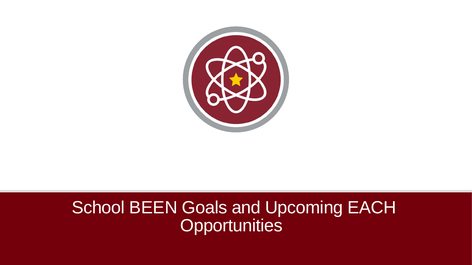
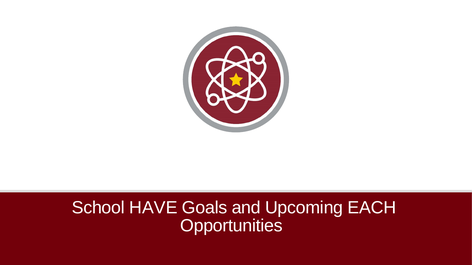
BEEN: BEEN -> HAVE (153, 208)
